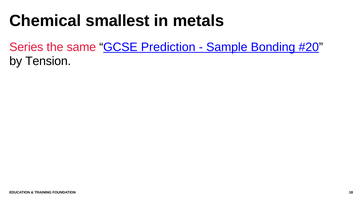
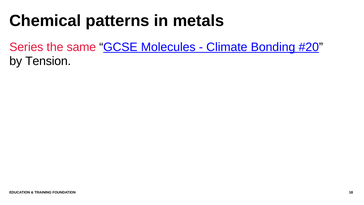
smallest: smallest -> patterns (118, 21)
Prediction: Prediction -> Molecules (168, 47)
Sample: Sample -> Climate (227, 47)
